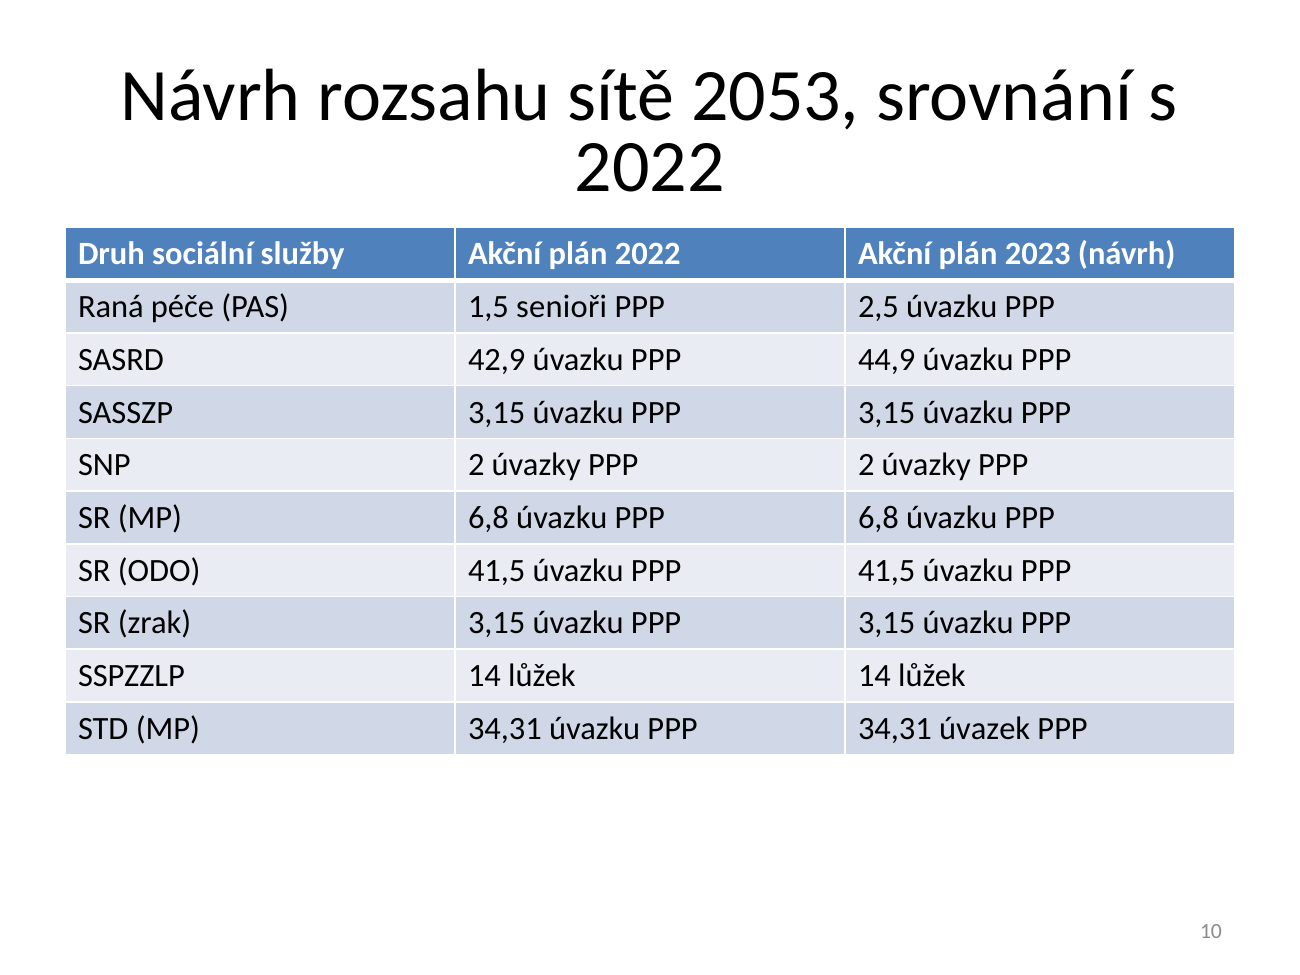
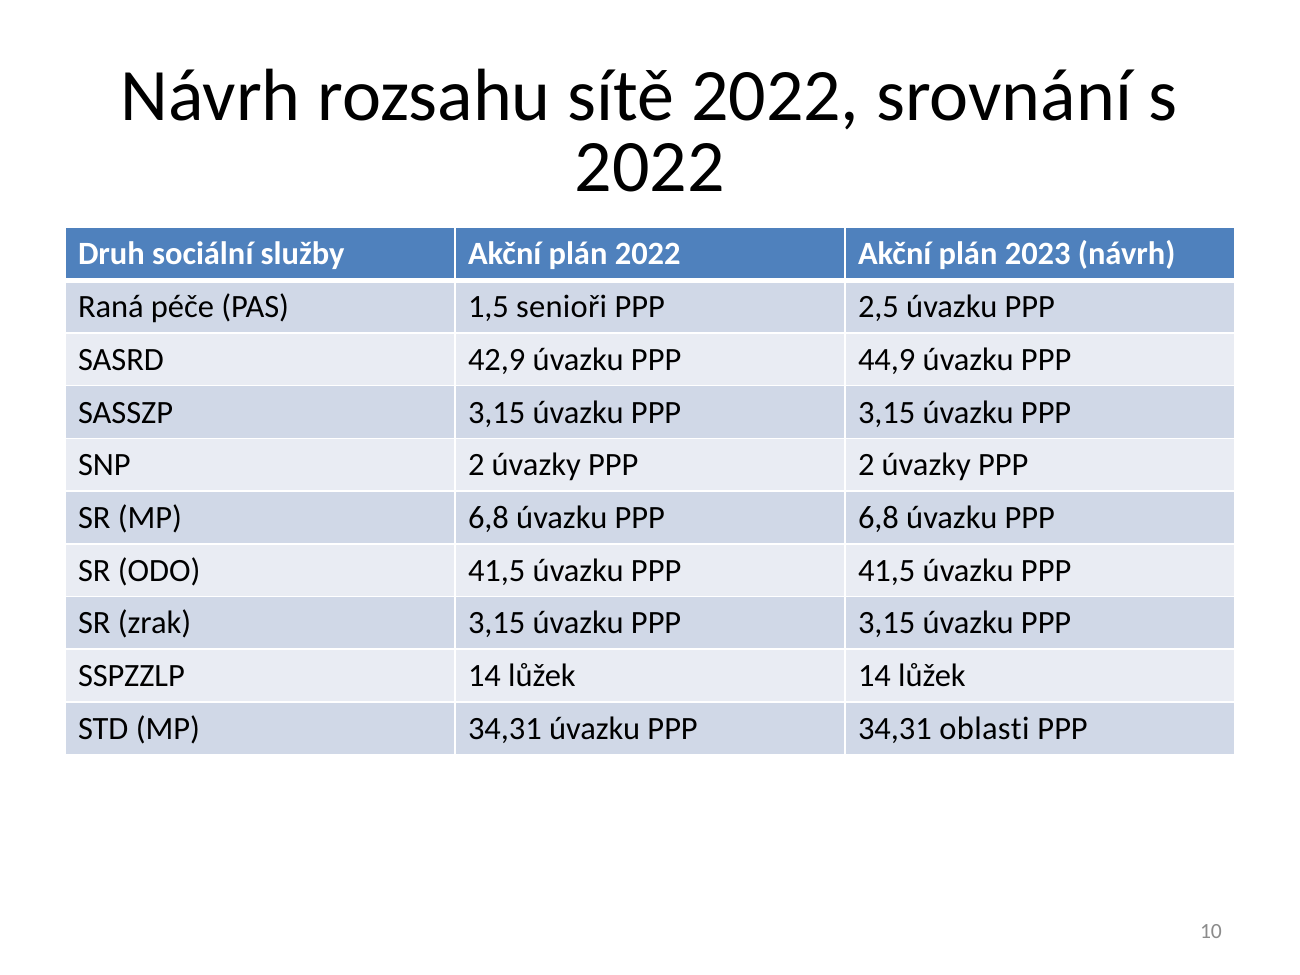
sítě 2053: 2053 -> 2022 (775, 96)
úvazek: úvazek -> oblasti (985, 729)
